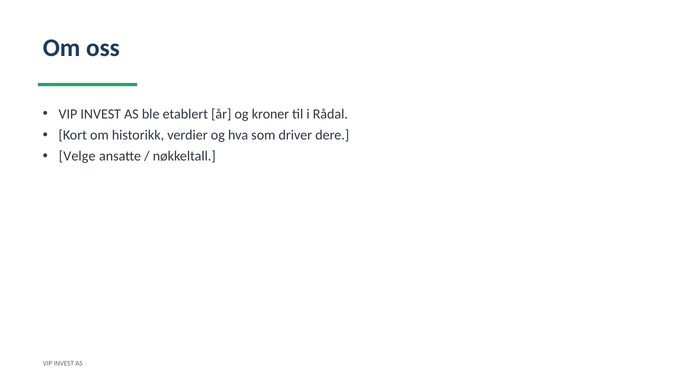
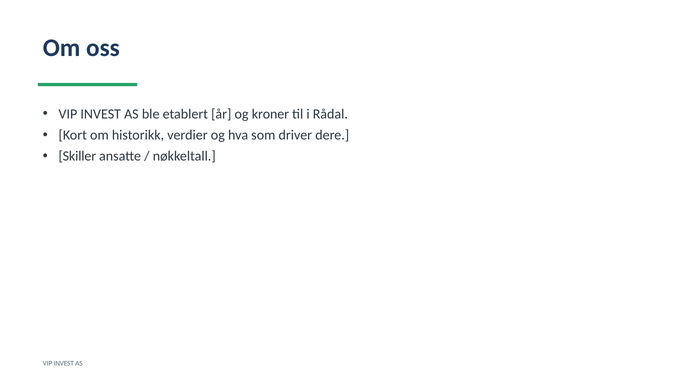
Velge: Velge -> Skiller (77, 156)
